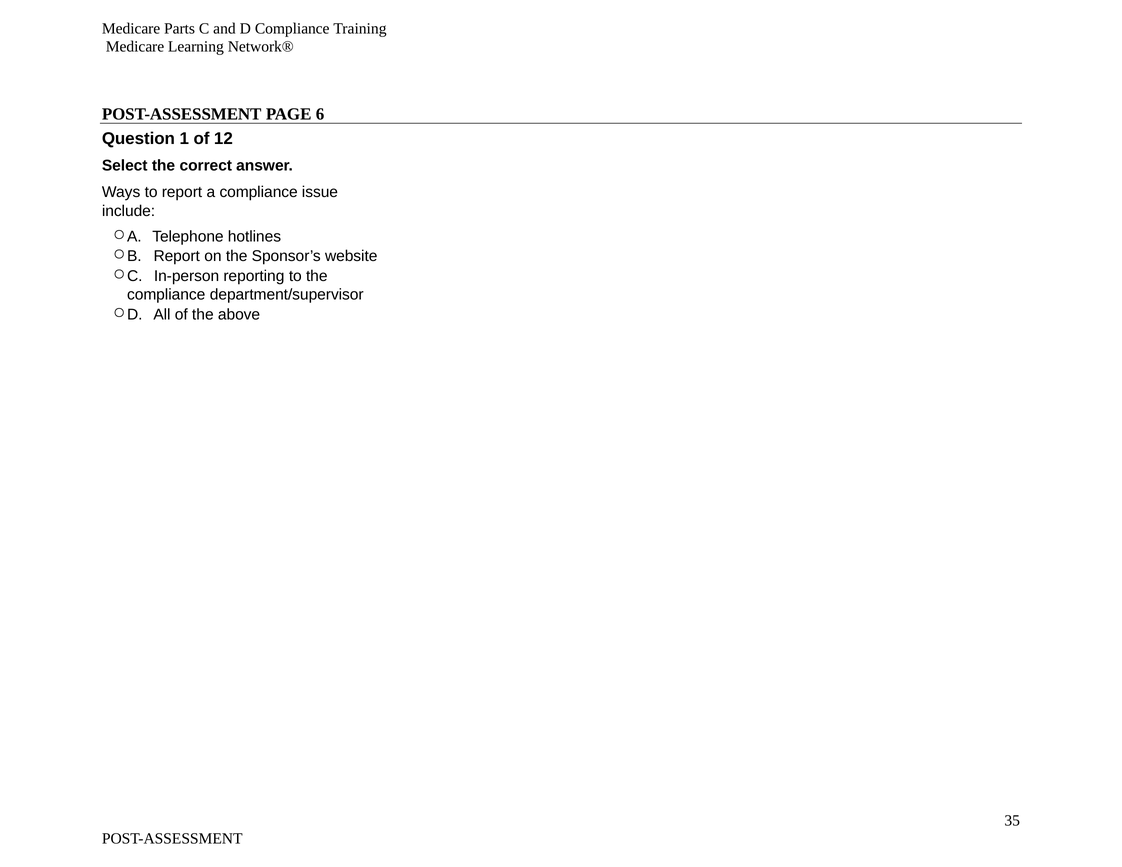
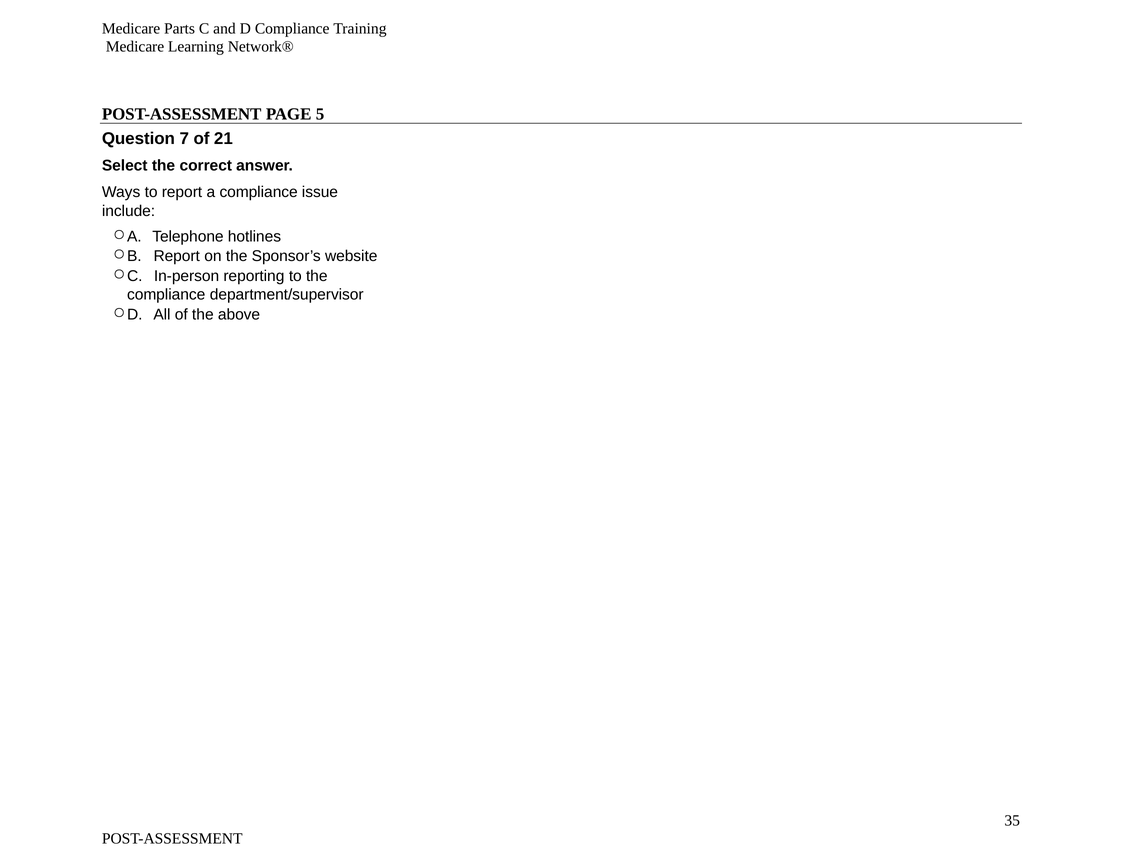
6: 6 -> 5 (320, 114)
1: 1 -> 7 (184, 138)
12: 12 -> 21 (223, 138)
